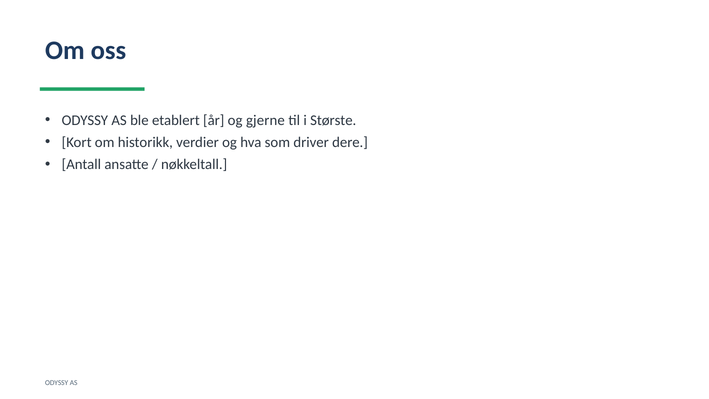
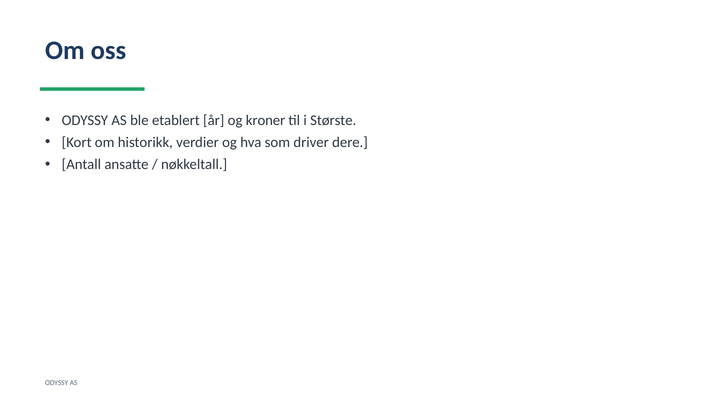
gjerne: gjerne -> kroner (266, 120)
